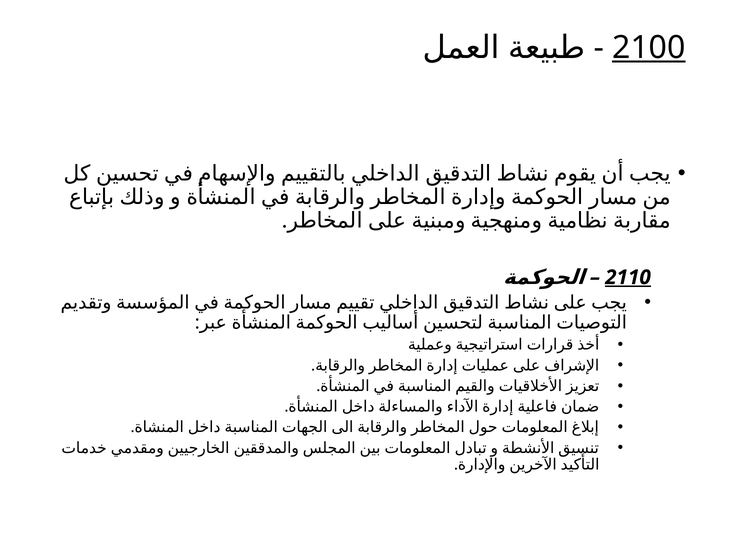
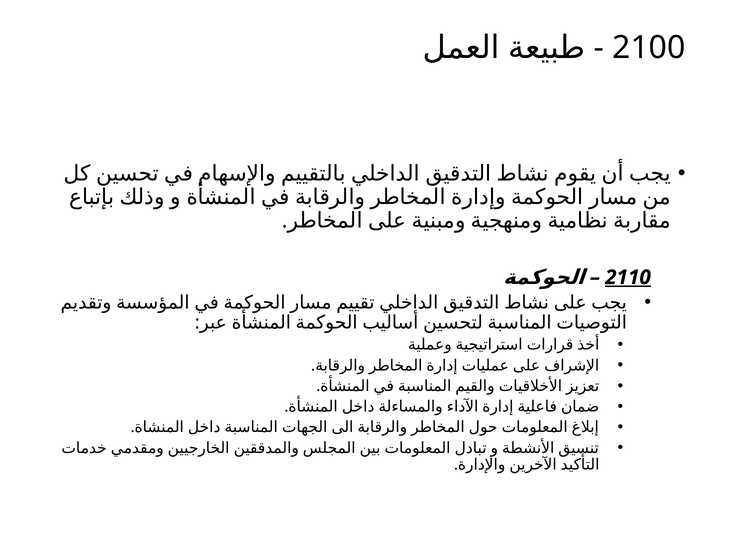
2100 underline: present -> none (649, 48)
